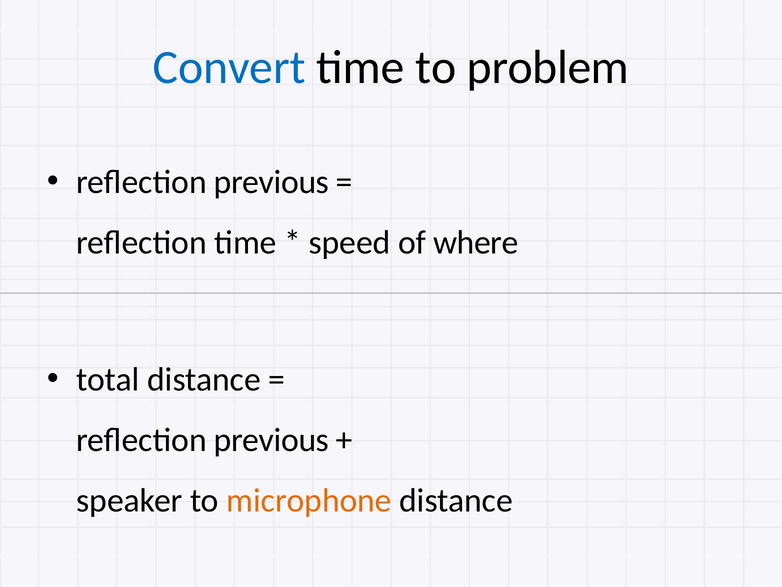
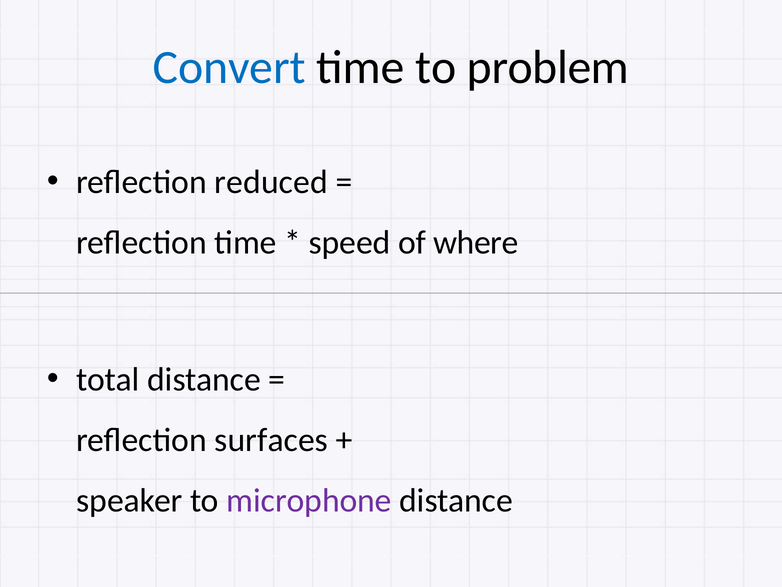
previous: previous -> reduced (271, 182)
previous: previous -> surfaces (271, 440)
microphone colour: orange -> purple (309, 500)
